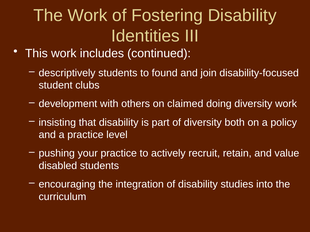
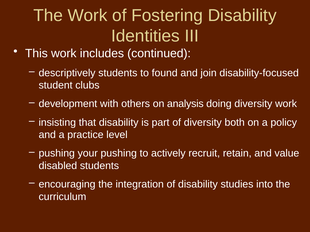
claimed: claimed -> analysis (185, 104)
your practice: practice -> pushing (119, 154)
